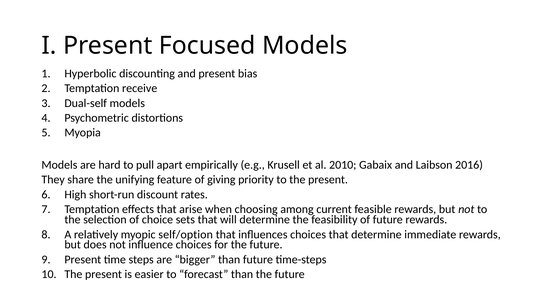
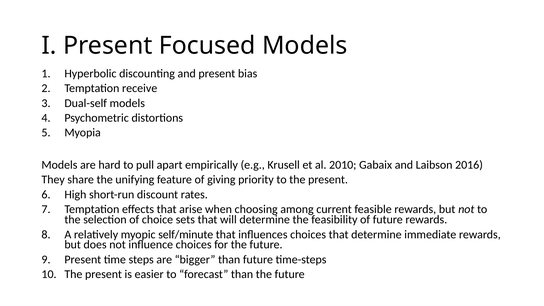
self/option: self/option -> self/minute (186, 234)
